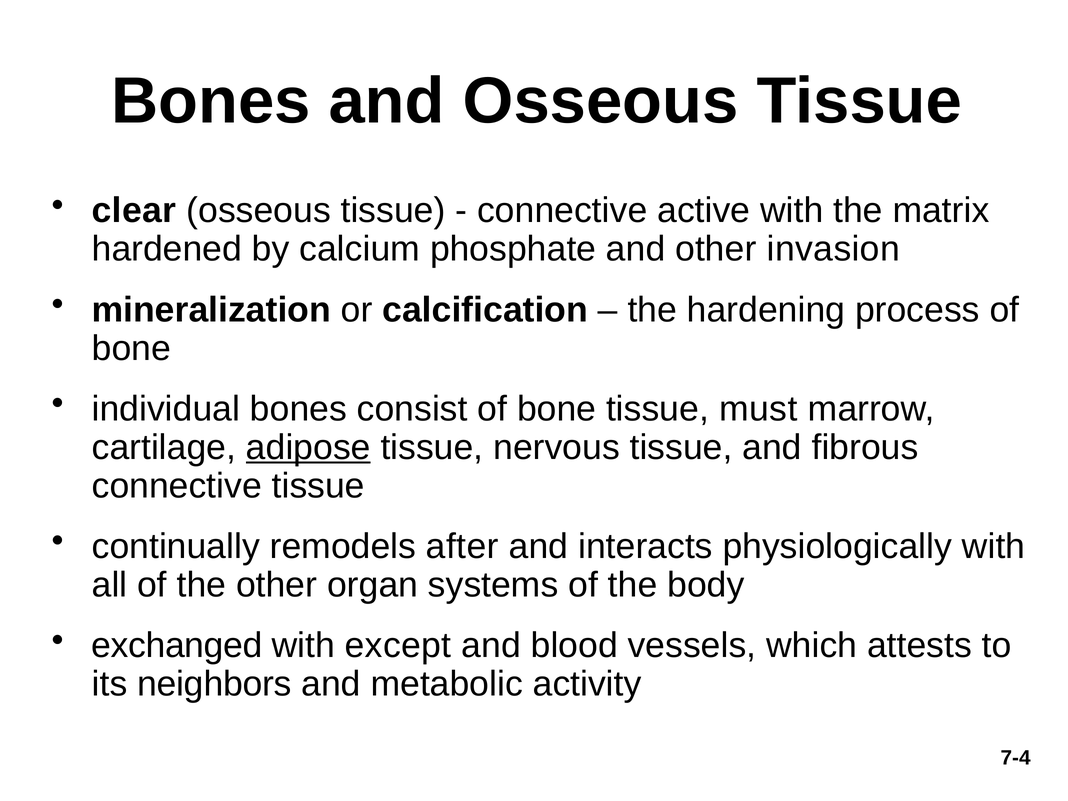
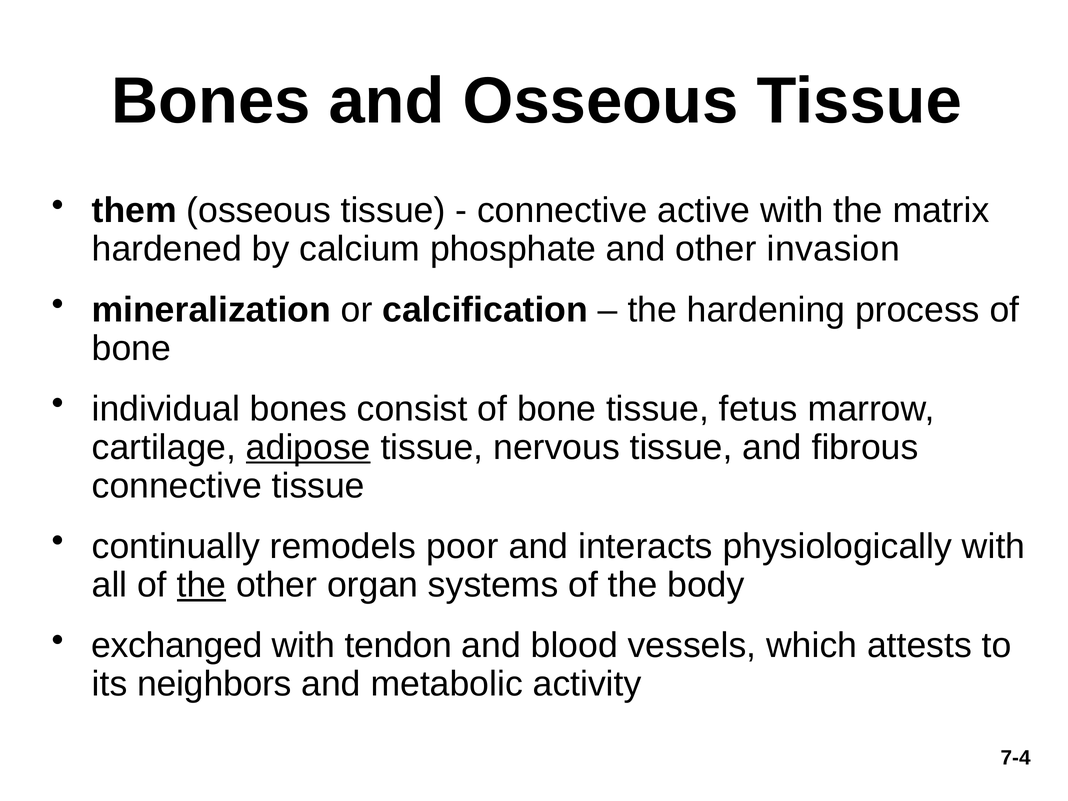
clear: clear -> them (134, 211)
must: must -> fetus (758, 409)
after: after -> poor (462, 546)
the underline: none -> present (201, 585)
except: except -> tendon (398, 646)
